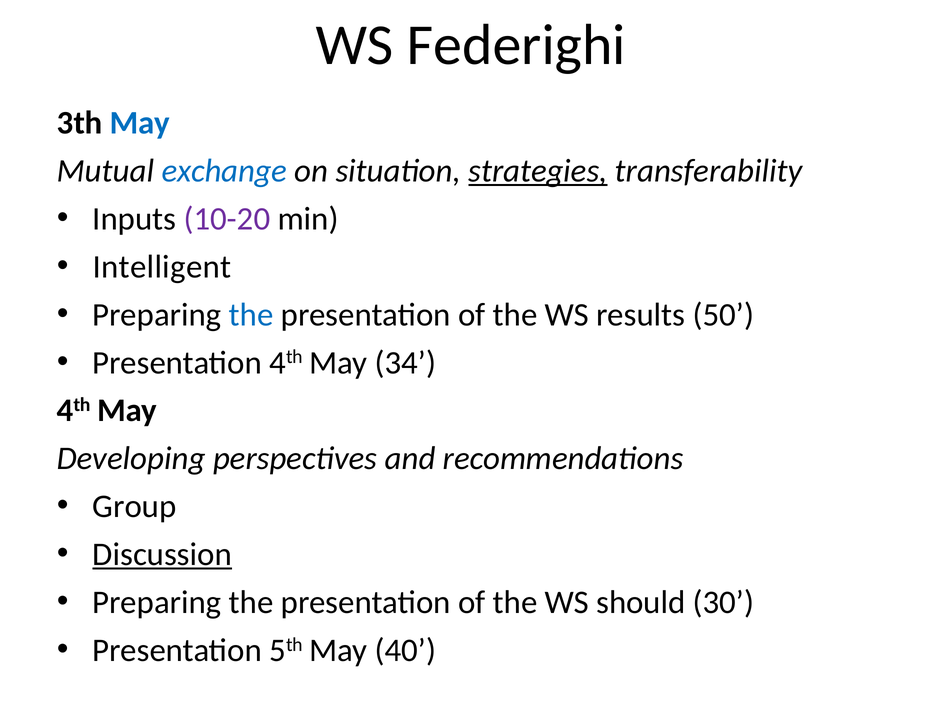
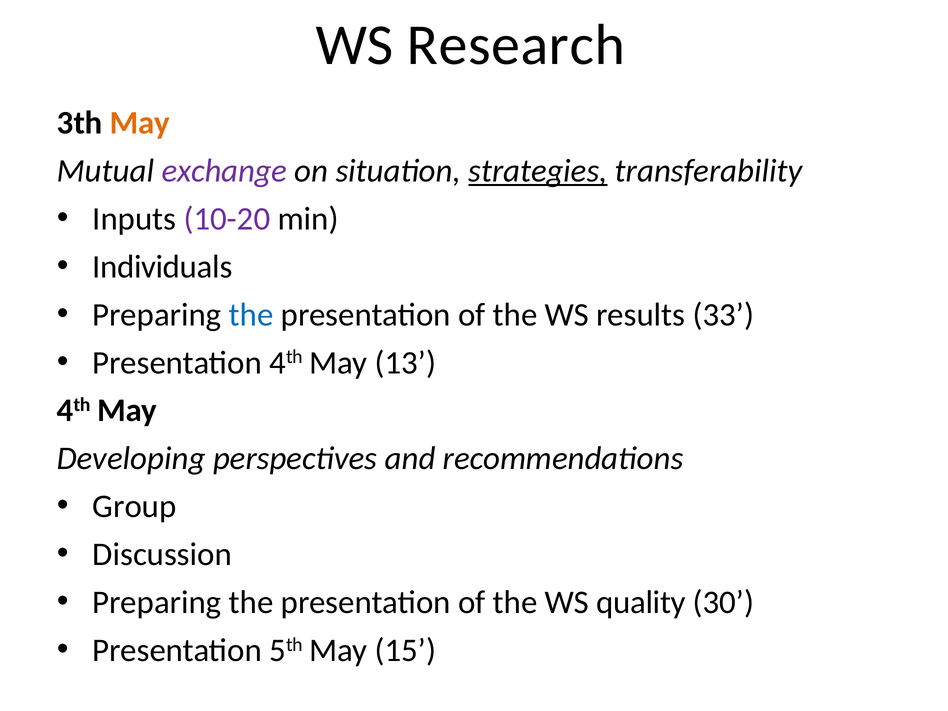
Federighi: Federighi -> Research (516, 45)
May colour: blue -> orange (140, 123)
exchange colour: blue -> purple (224, 171)
Intelligent: Intelligent -> Individuals (162, 267)
50: 50 -> 33 (723, 315)
34: 34 -> 13 (405, 363)
Discussion underline: present -> none (162, 554)
should: should -> quality (641, 602)
40: 40 -> 15 (405, 650)
